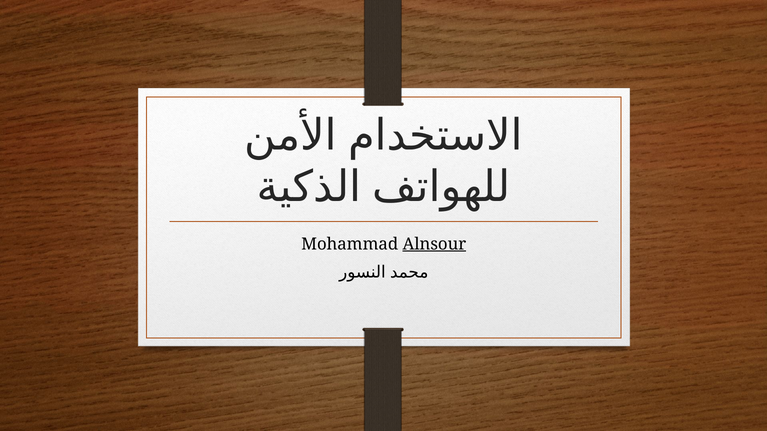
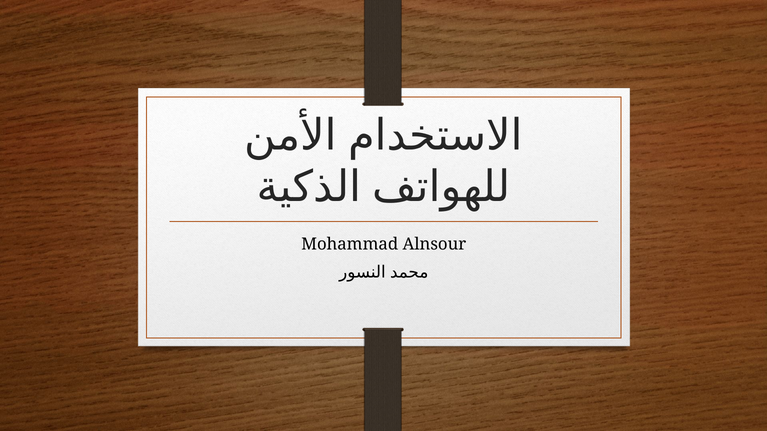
Alnsour underline: present -> none (434, 244)
